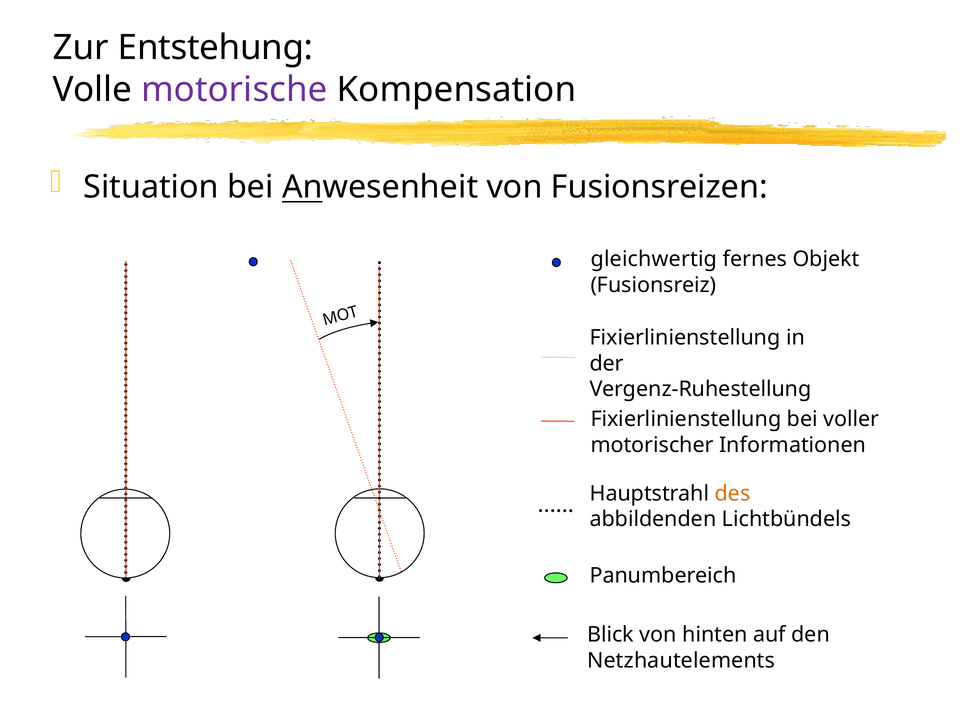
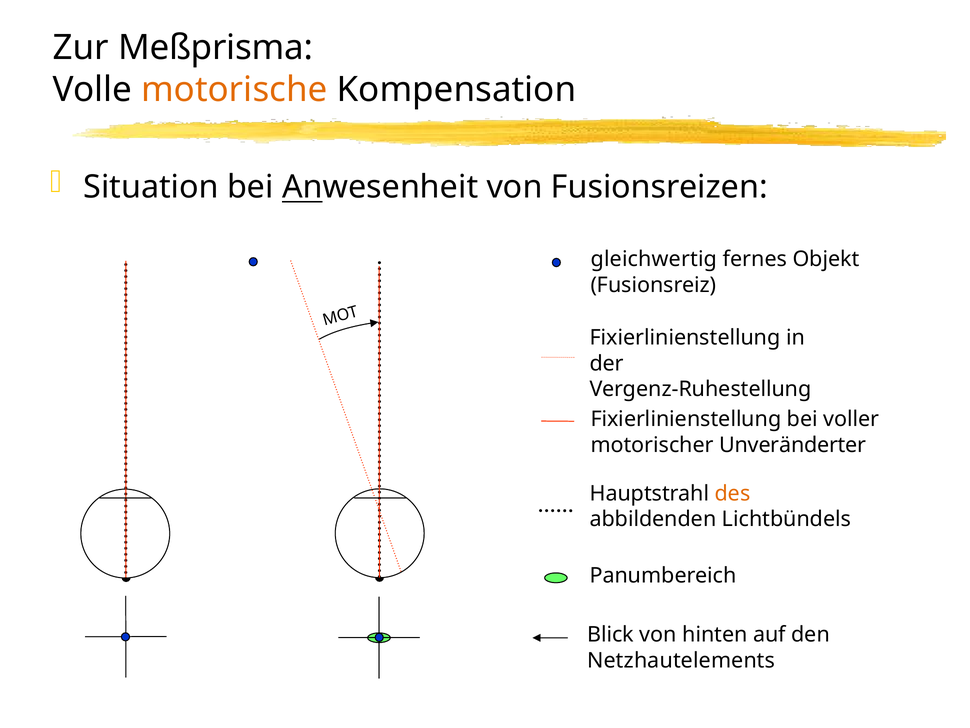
Entstehung: Entstehung -> Meßprisma (216, 48)
motorische colour: purple -> orange (234, 90)
Informationen: Informationen -> Unveränderter (793, 445)
